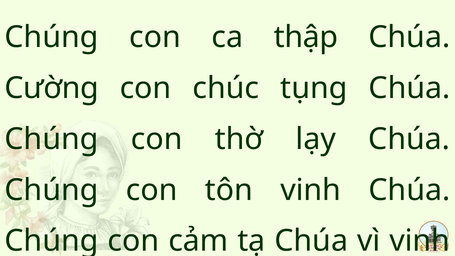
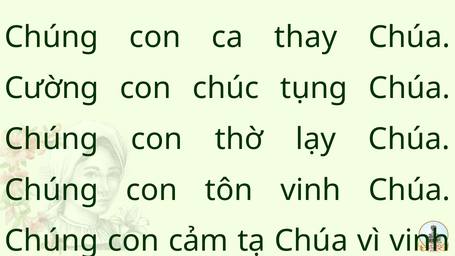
thập: thập -> thay (306, 37)
